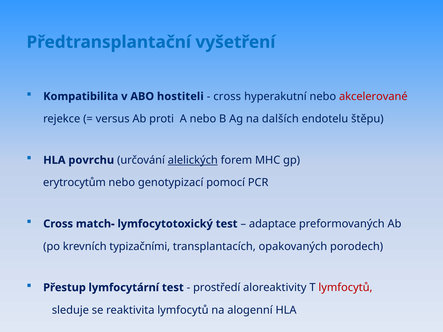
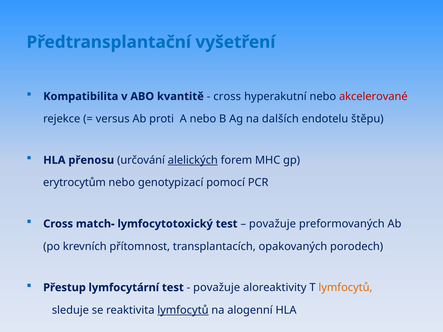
hostiteli: hostiteli -> kvantitě (180, 96)
povrchu: povrchu -> přenosu (91, 160)
adaptace: adaptace -> považuje (272, 224)
typizačními: typizačními -> přítomnost (140, 247)
prostředí: prostředí -> považuje (217, 288)
lymfocytů colour: red -> orange (345, 288)
lymfocytů underline: none -> present (183, 310)
